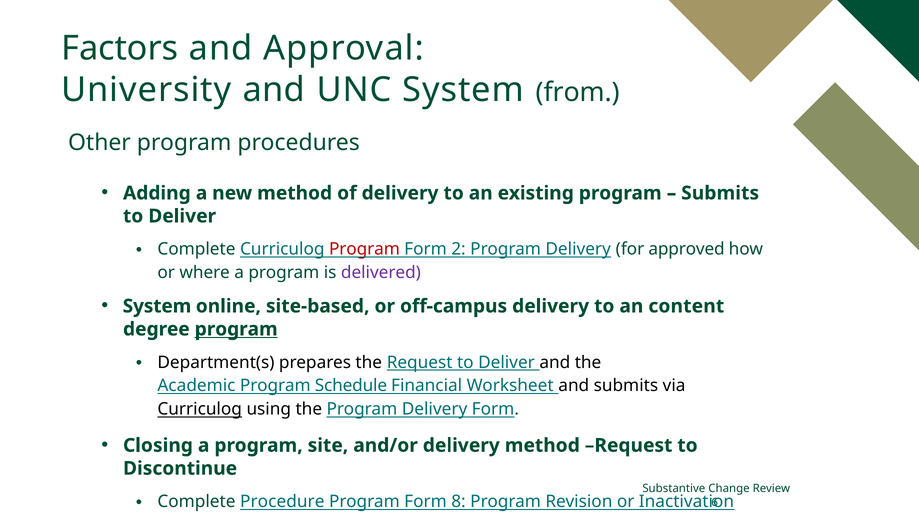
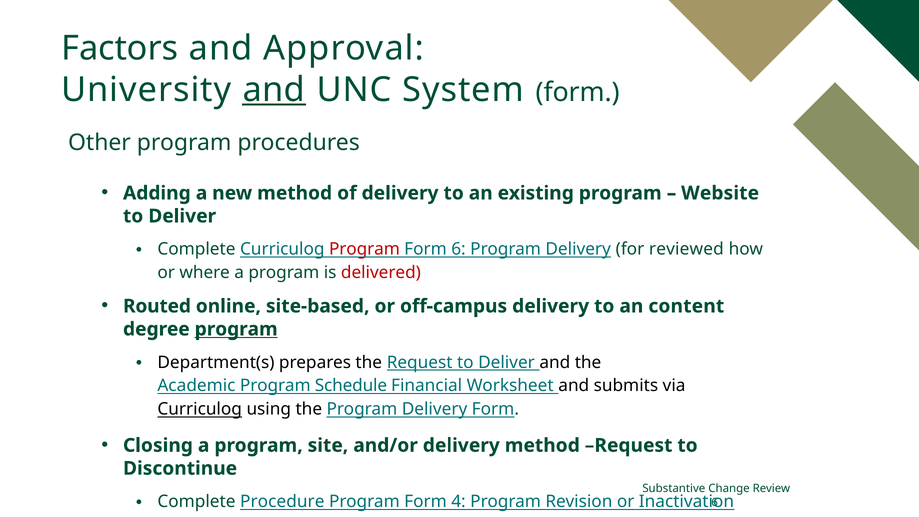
and underline: none -> present (274, 90)
System from: from -> form (578, 92)
Submits: Submits -> Website (720, 193)
Form 2: 2 -> 6 (458, 249)
approved: approved -> reviewed (686, 249)
delivered colour: purple -> red (381, 273)
System: System -> Routed (157, 306)
8: 8 -> 4 (458, 502)
